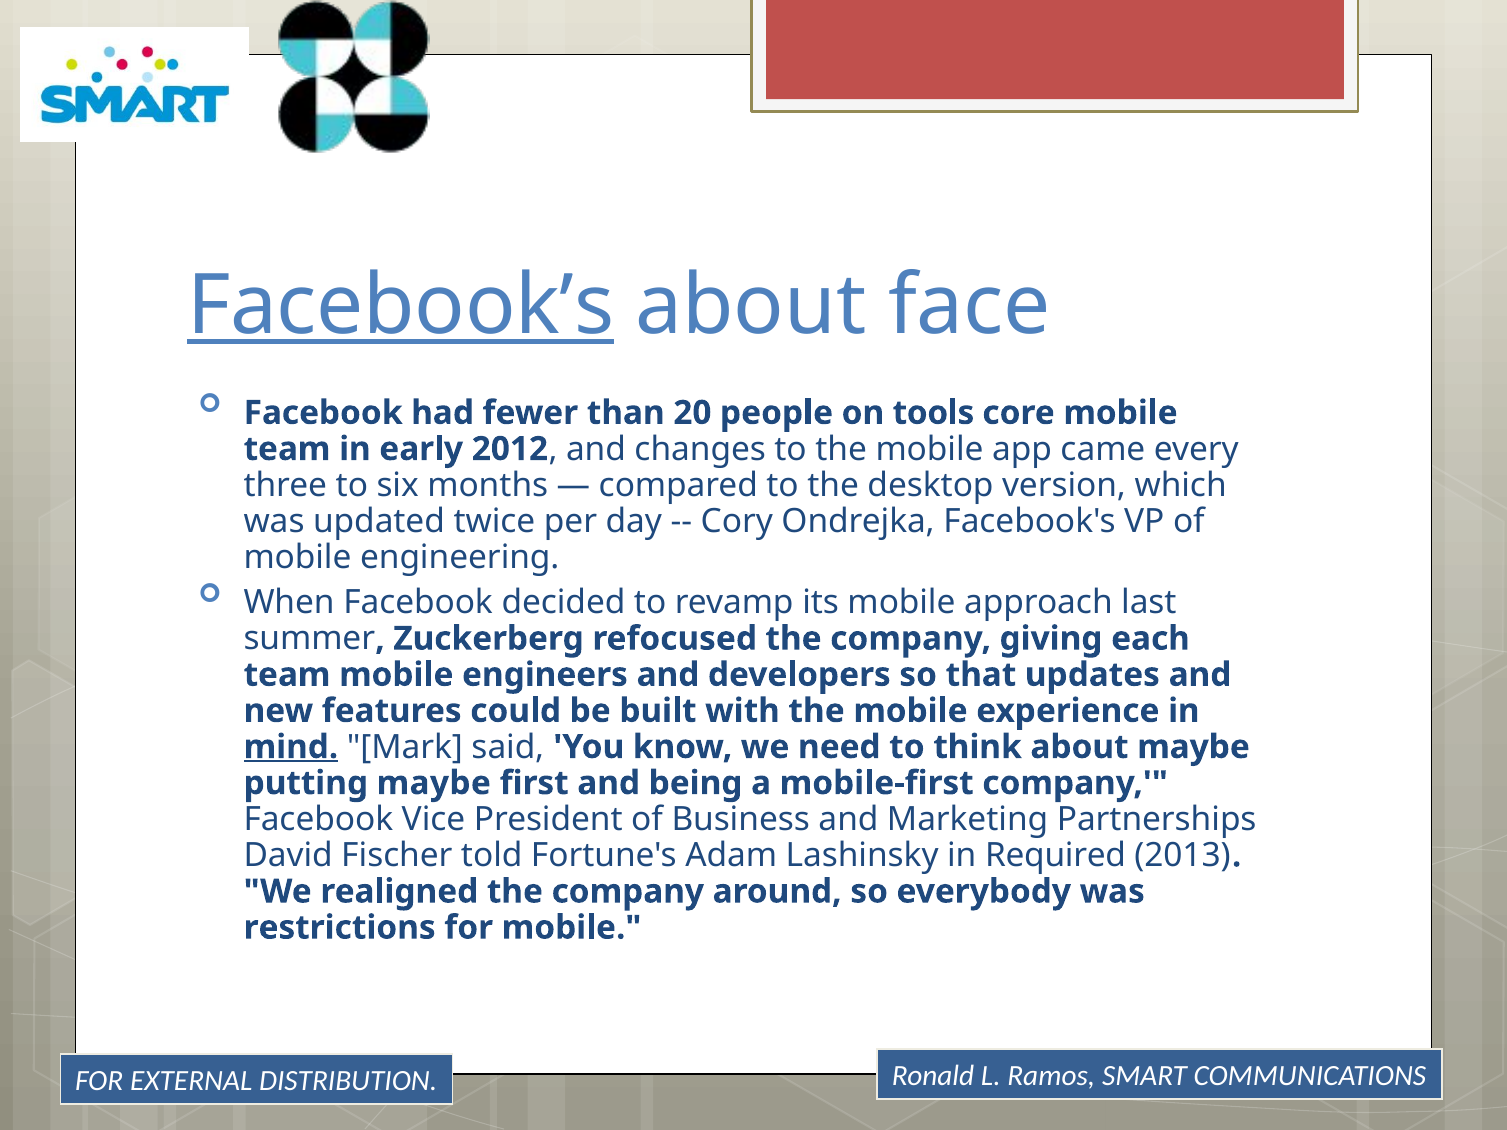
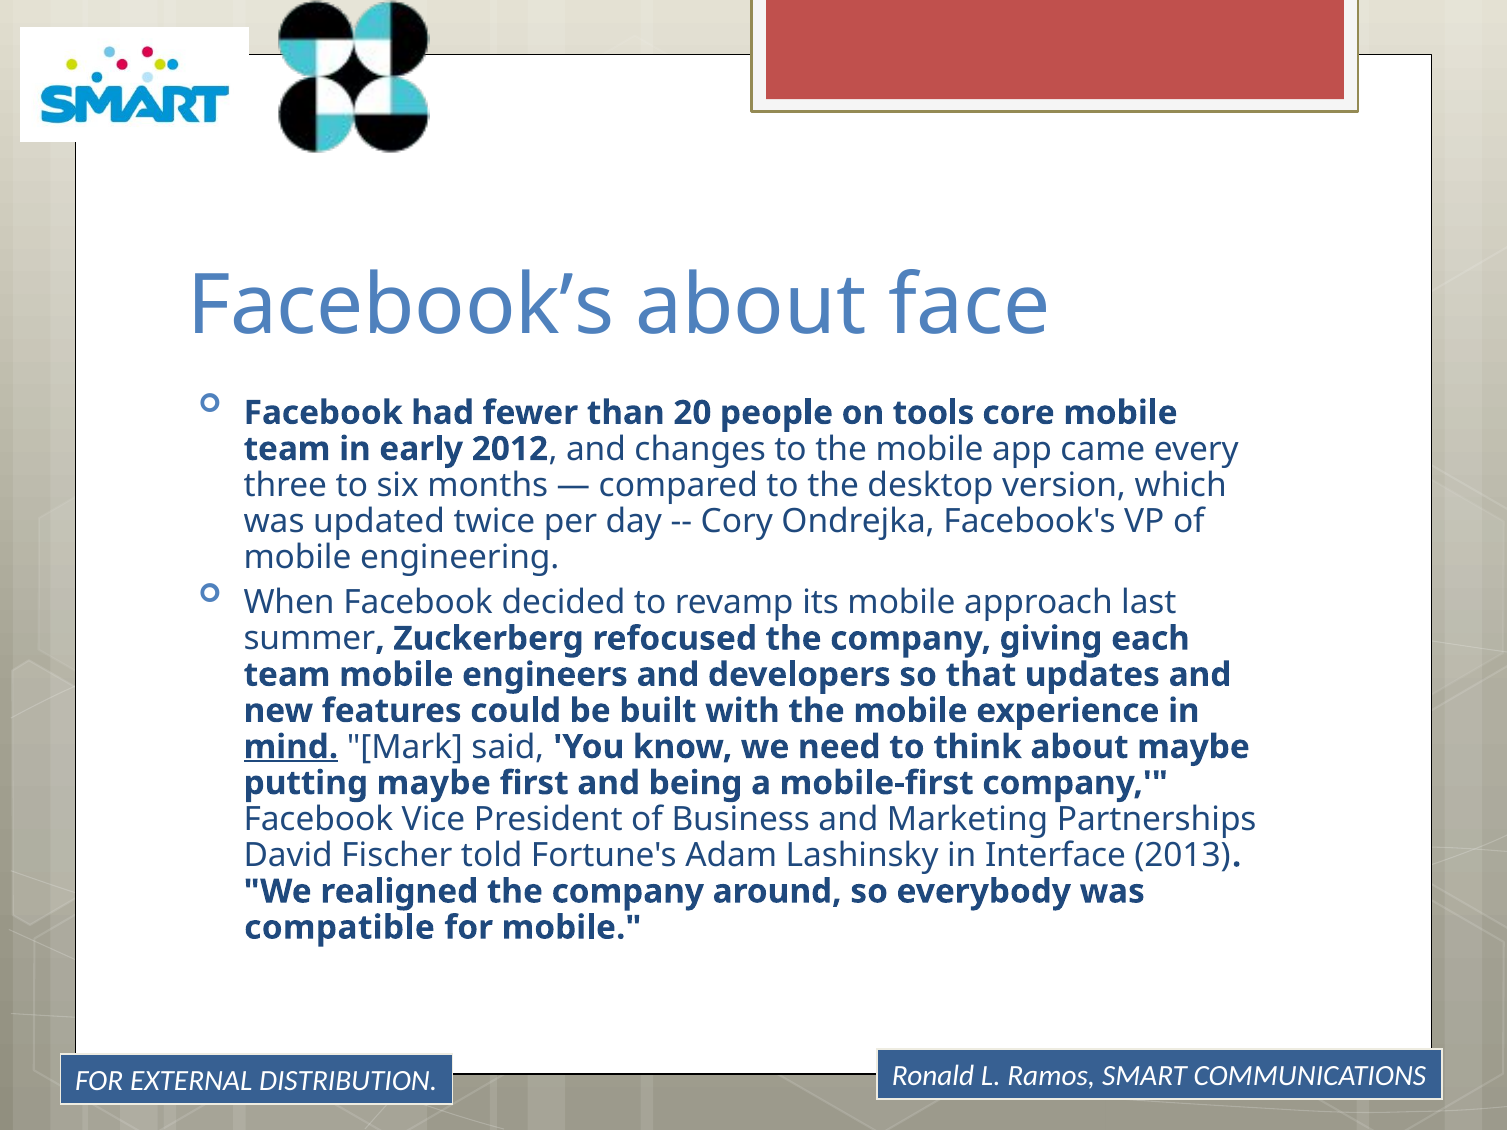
Facebook’s underline: present -> none (401, 306)
Required: Required -> Interface (1055, 856)
restrictions: restrictions -> compatible (339, 928)
